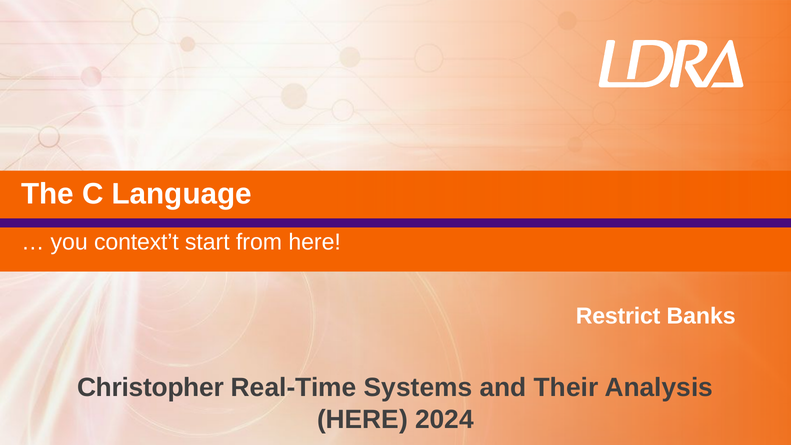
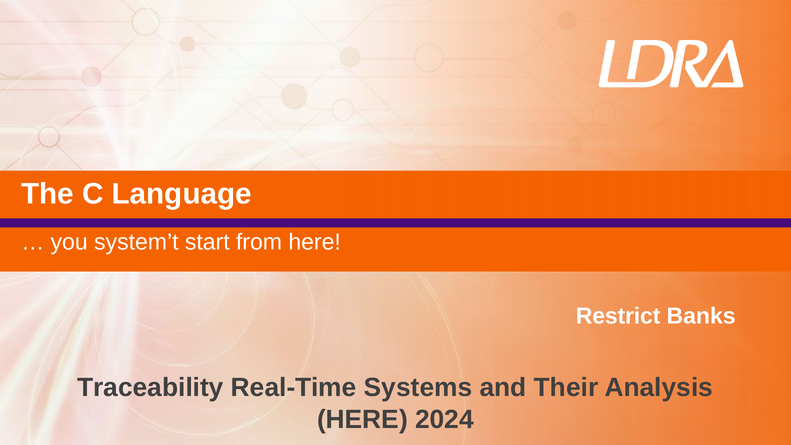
context’t: context’t -> system’t (136, 242)
Christopher: Christopher -> Traceability (150, 388)
